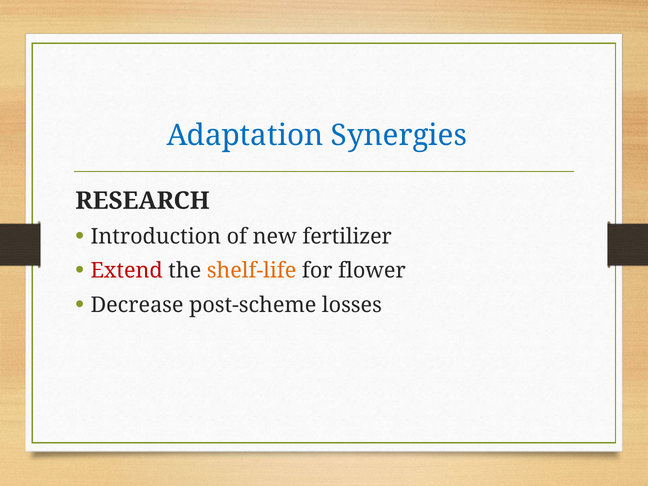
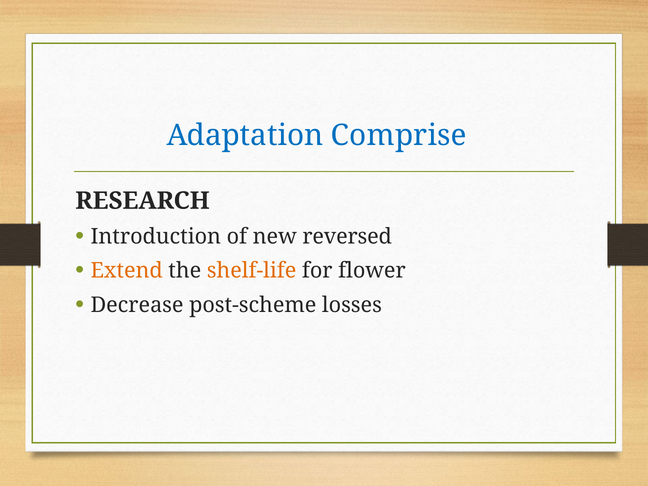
Synergies: Synergies -> Comprise (399, 136)
fertilizer: fertilizer -> reversed (347, 236)
Extend colour: red -> orange (127, 271)
